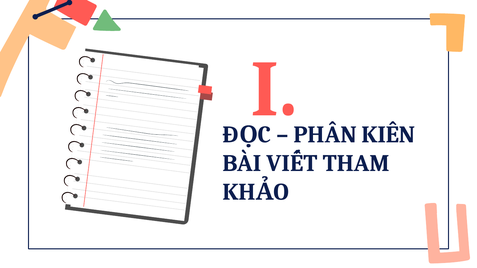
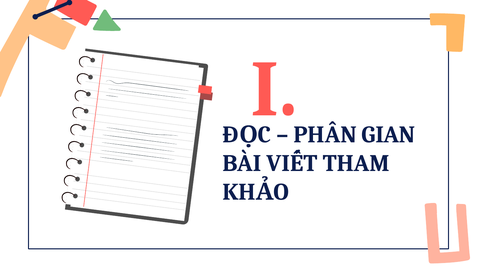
KIẾN: KIẾN -> GIAN (388, 135)
